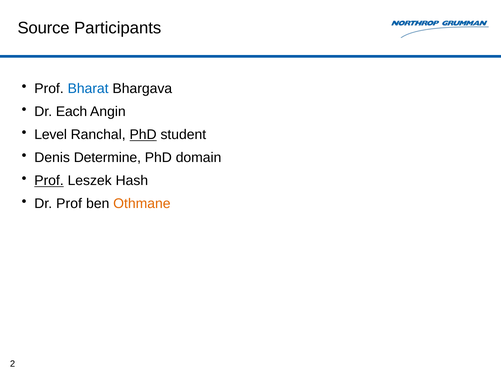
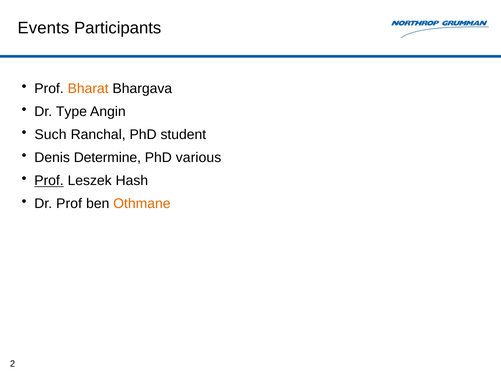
Source: Source -> Events (43, 28)
Bharat colour: blue -> orange (88, 89)
Each: Each -> Type (71, 112)
Level: Level -> Such (50, 135)
PhD underline: present -> none (143, 135)
domain: domain -> various (199, 158)
